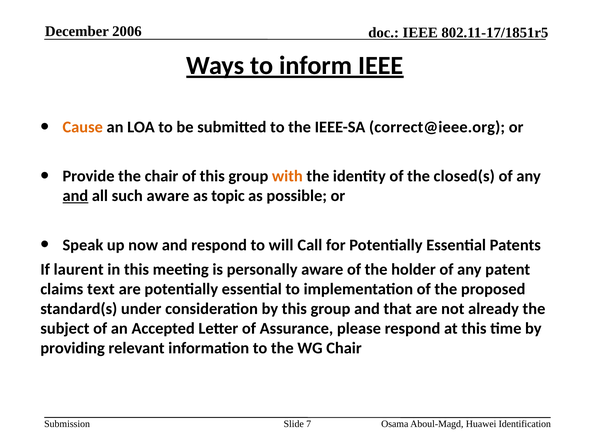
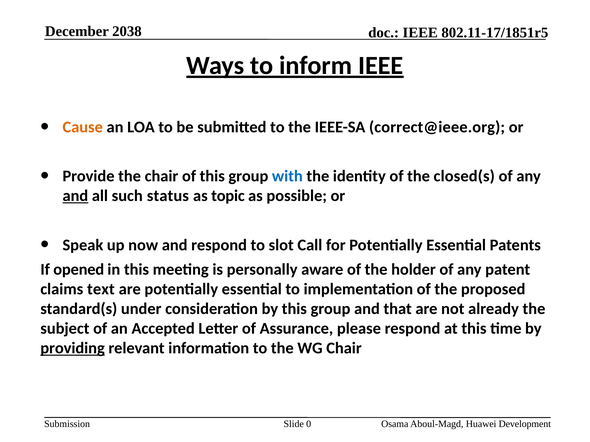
2006: 2006 -> 2038 (127, 31)
with colour: orange -> blue (287, 176)
such aware: aware -> status (168, 196)
will: will -> slot (281, 245)
laurent: laurent -> opened (79, 270)
providing underline: none -> present (73, 349)
7: 7 -> 0 (309, 424)
Identification: Identification -> Development (525, 424)
